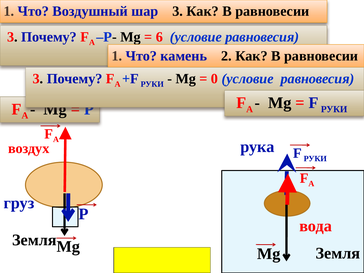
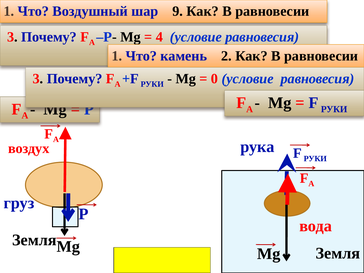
шар 3: 3 -> 9 (178, 11)
6: 6 -> 4 (159, 37)
